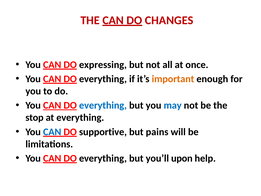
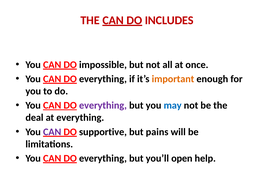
CHANGES: CHANGES -> INCLUDES (169, 20)
expressing: expressing -> impossible (103, 65)
everything colour: blue -> purple (103, 105)
stop: stop -> deal (34, 117)
CAN colour: blue -> purple (52, 132)
upon: upon -> open (182, 158)
